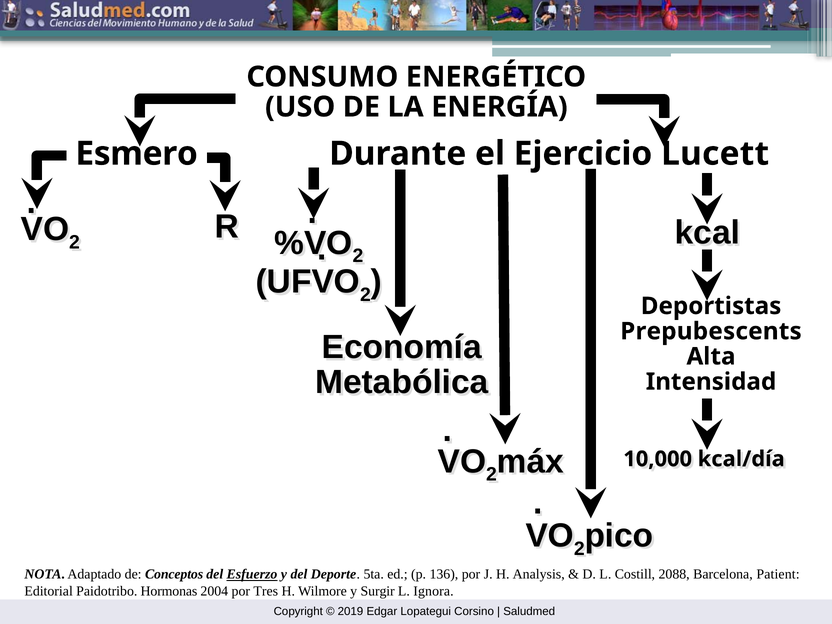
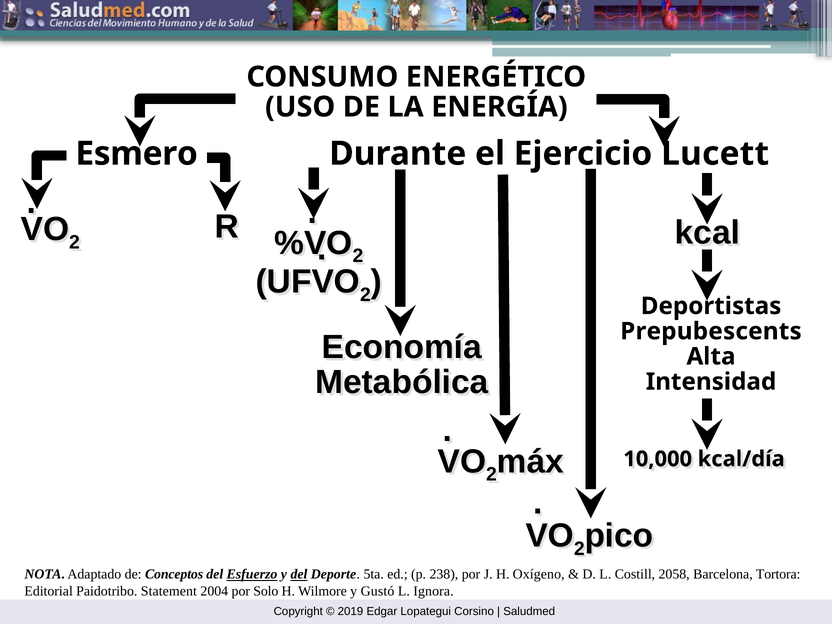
del underline: none -> present (299, 574)
136: 136 -> 238 (444, 574)
Analysis: Analysis -> Oxígeno (539, 574)
2088: 2088 -> 2058 (674, 574)
Patient: Patient -> Tortora (778, 574)
Hormonas: Hormonas -> Statement (169, 591)
Tres: Tres -> Solo (266, 591)
Surgir: Surgir -> Gustó (377, 591)
